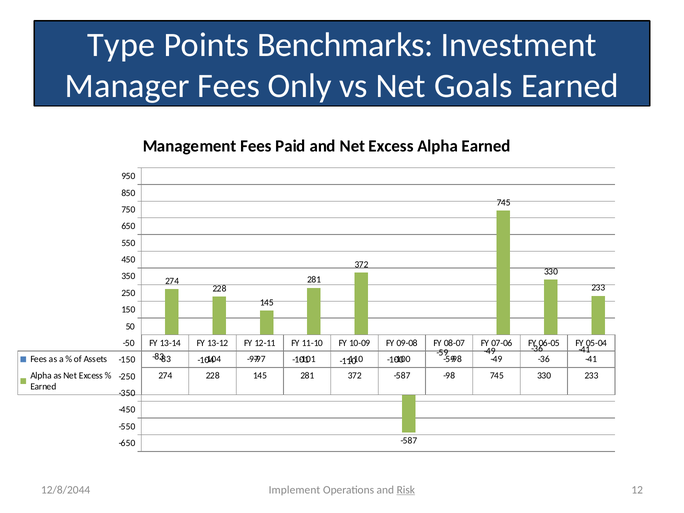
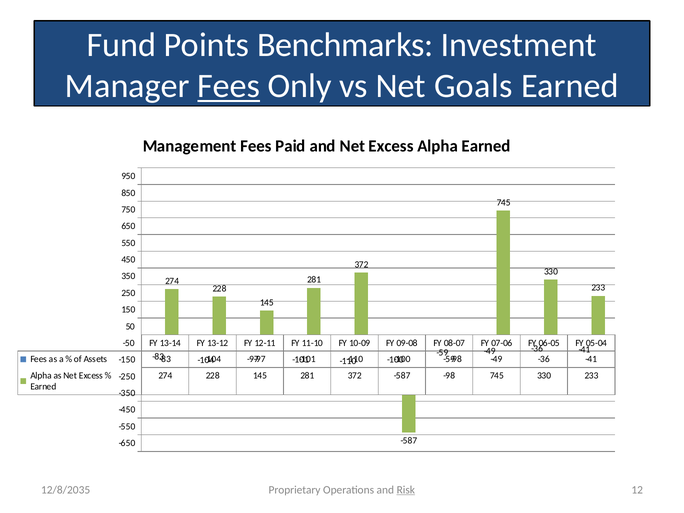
Type: Type -> Fund (122, 45)
Fees underline: none -> present (229, 86)
Implement: Implement -> Proprietary (295, 490)
12/8/2044: 12/8/2044 -> 12/8/2035 (66, 490)
